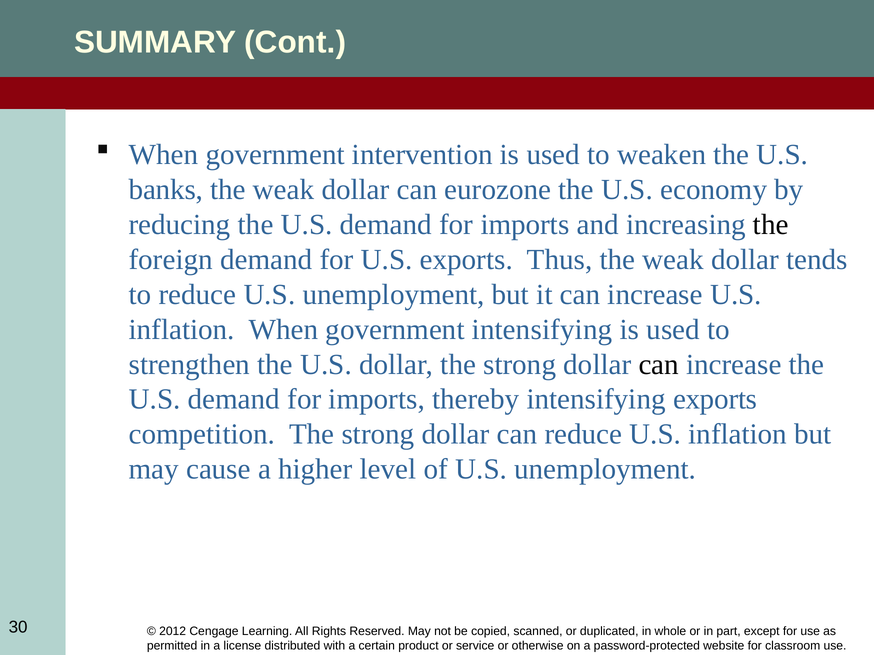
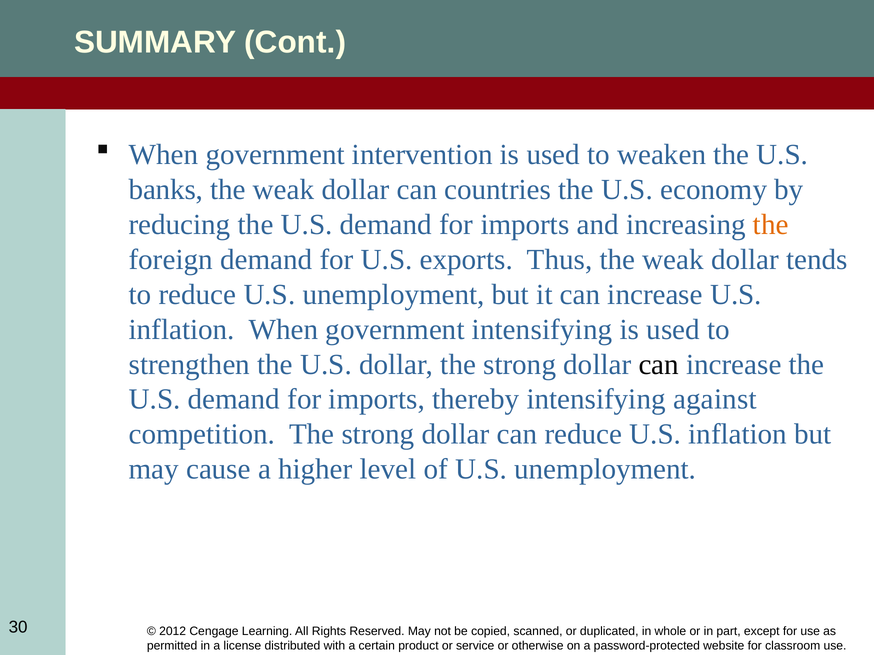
eurozone: eurozone -> countries (498, 190)
the colour: black -> orange (771, 225)
intensifying exports: exports -> against (715, 400)
